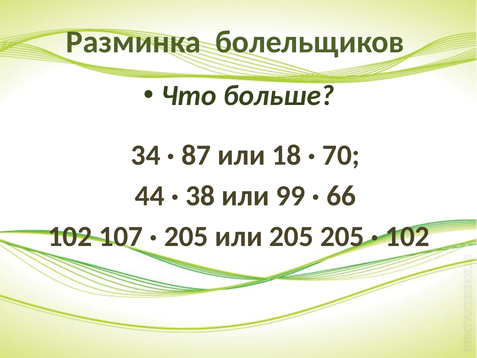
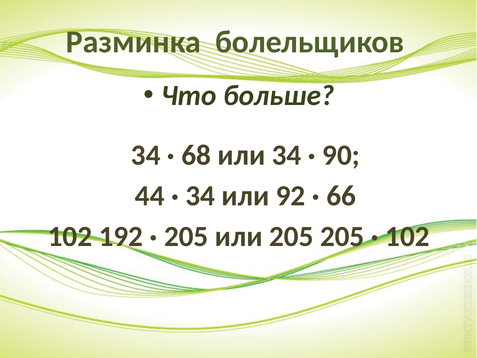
87: 87 -> 68 (196, 155)
или 18: 18 -> 34 (287, 155)
70: 70 -> 90 (341, 155)
38: 38 -> 34 (200, 196)
99: 99 -> 92 (291, 196)
107: 107 -> 192 (121, 237)
